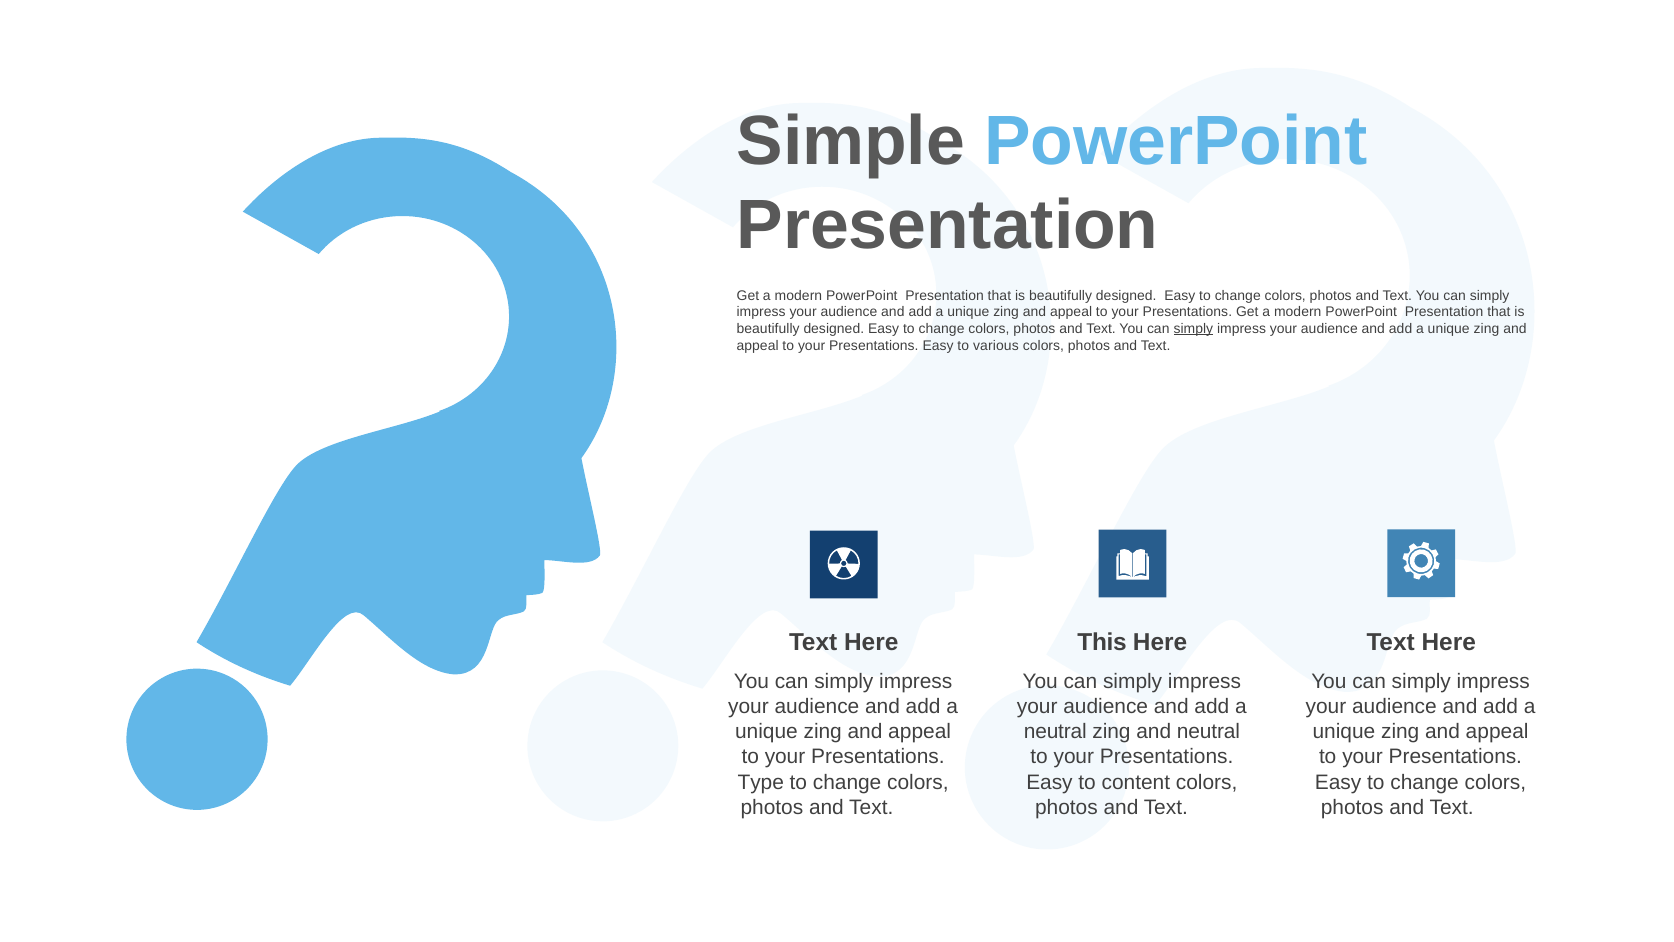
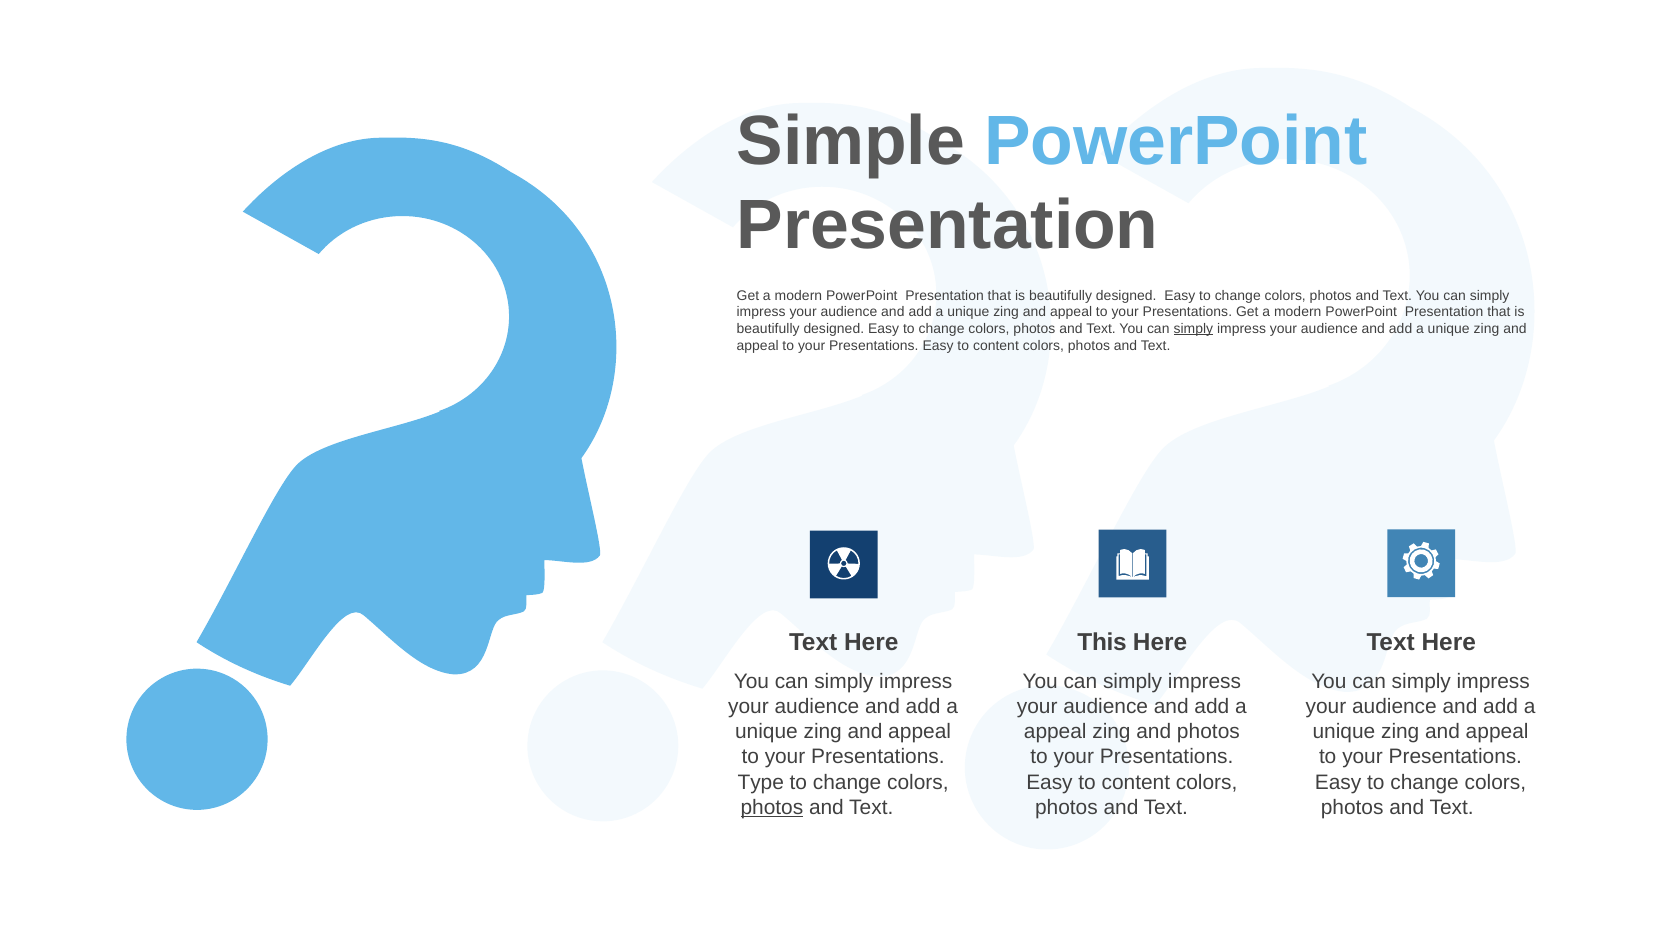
various: various -> content (996, 345)
neutral: neutral -> appeal (1055, 732)
and neutral: neutral -> photos (1208, 732)
photos underline: none -> present (772, 807)
